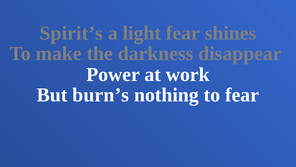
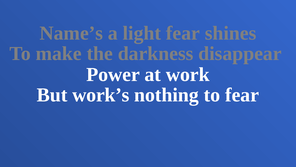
Spirit’s: Spirit’s -> Name’s (71, 33)
burn’s: burn’s -> work’s (101, 95)
